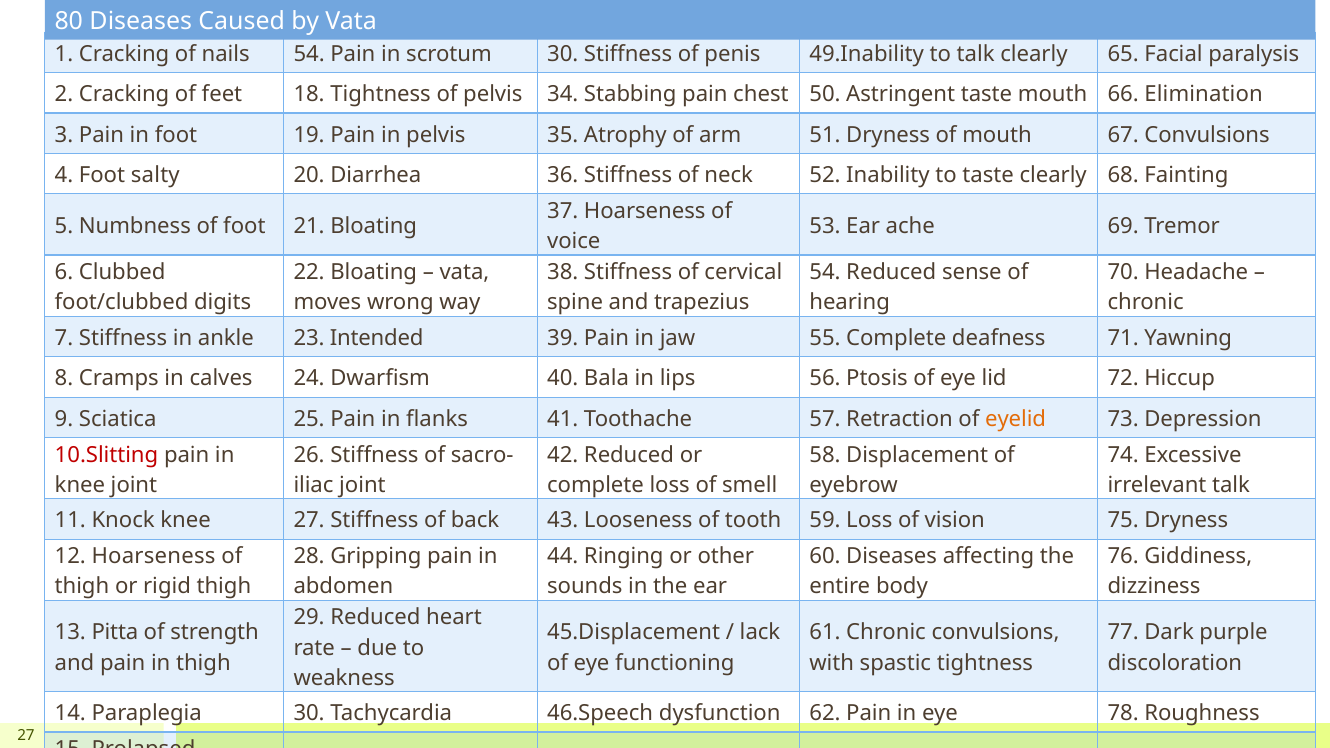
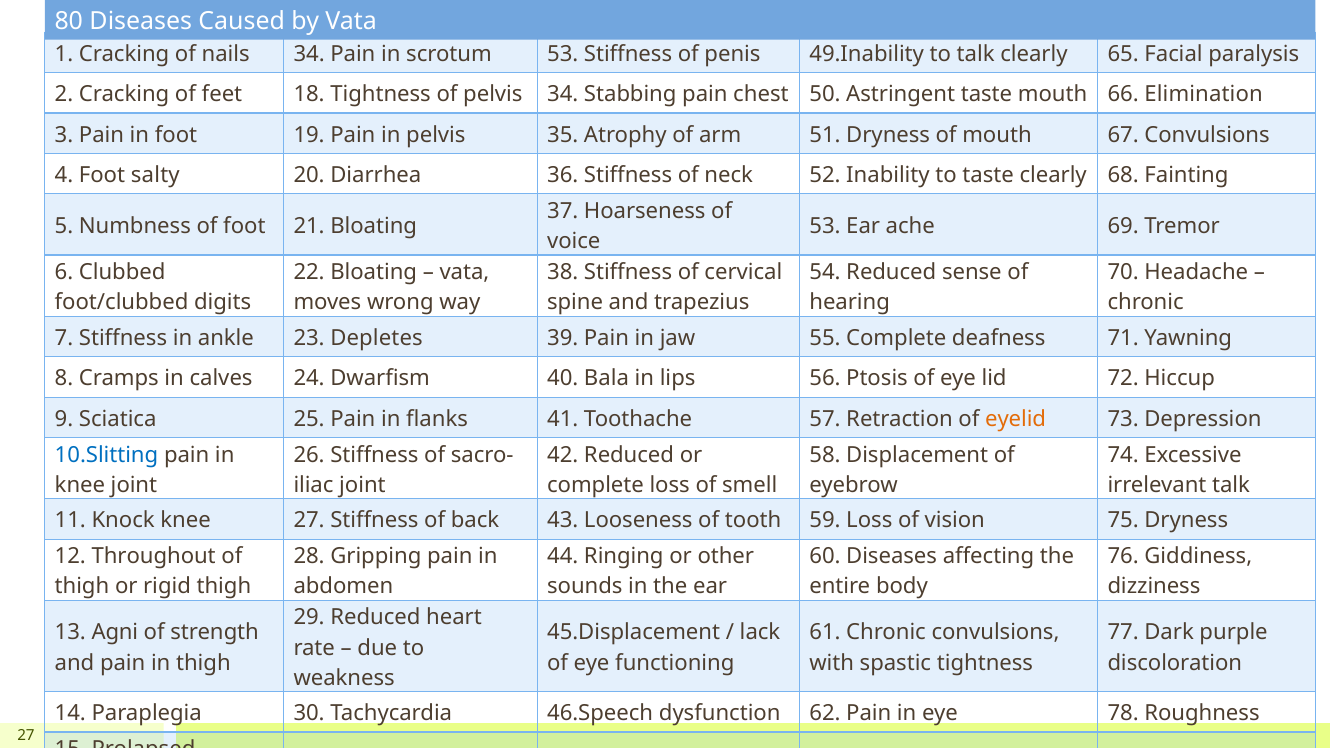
nails 54: 54 -> 34 (309, 54)
scrotum 30: 30 -> 53 (563, 54)
Intended: Intended -> Depletes (377, 338)
10.Slitting colour: red -> blue (106, 455)
12 Hoarseness: Hoarseness -> Throughout (154, 557)
Pitta: Pitta -> Agni (115, 633)
